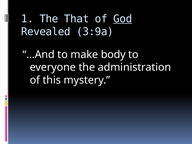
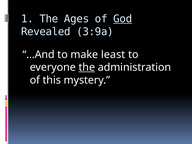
That: That -> Ages (77, 19)
body: body -> least (113, 54)
the underline: none -> present (87, 67)
